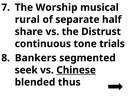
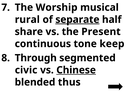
separate underline: none -> present (77, 19)
Distrust: Distrust -> Present (101, 32)
trials: trials -> keep (112, 44)
Bankers: Bankers -> Through (36, 58)
seek: seek -> civic (26, 70)
